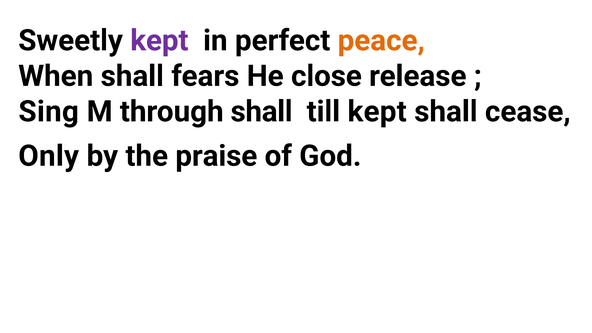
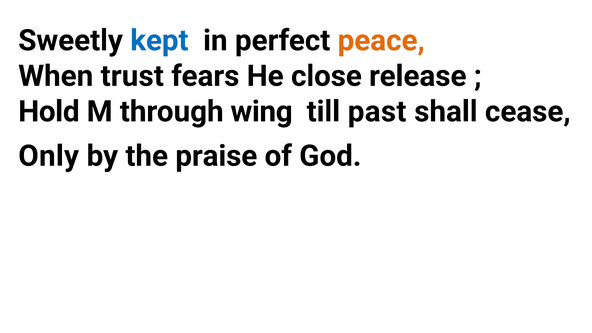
kept colour: purple -> blue (159, 41)
When shall: shall -> trust (132, 76)
Sing: Sing -> Hold (49, 112)
through shall: shall -> wing (262, 112)
till kept: kept -> past (377, 112)
